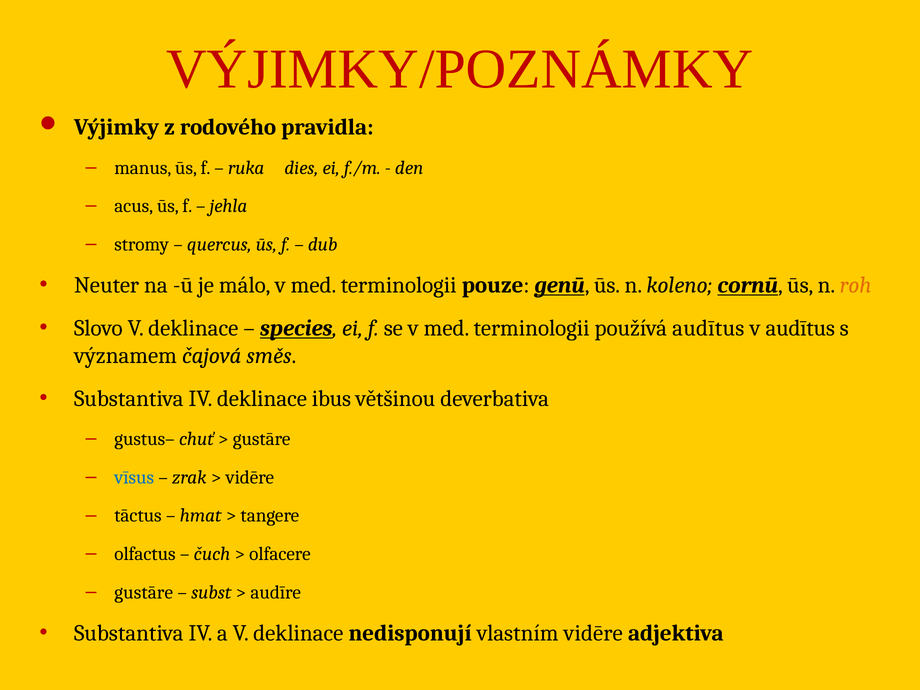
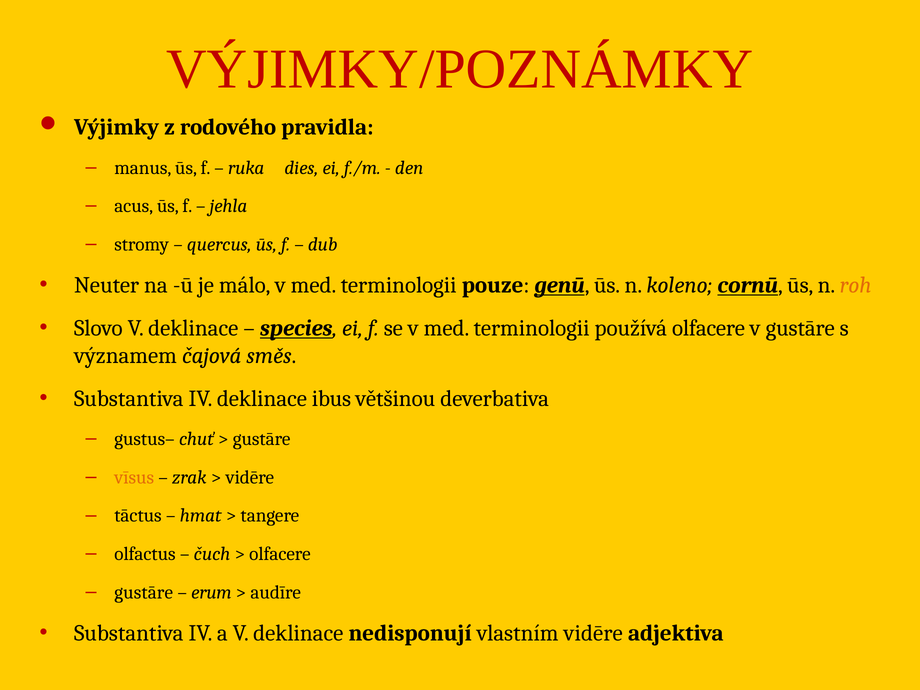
používá audītus: audītus -> olfacere (709, 328)
v audītus: audītus -> gustāre (800, 328)
vīsus colour: blue -> orange (134, 477)
subst: subst -> erum (211, 592)
